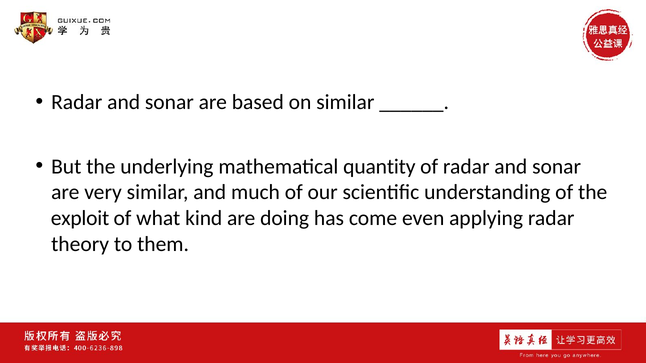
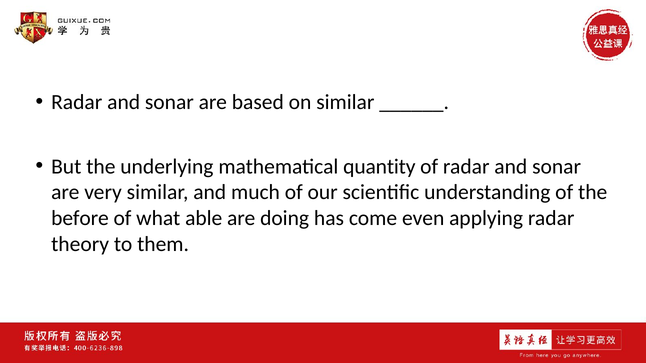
exploit: exploit -> before (80, 218)
kind: kind -> able (204, 218)
